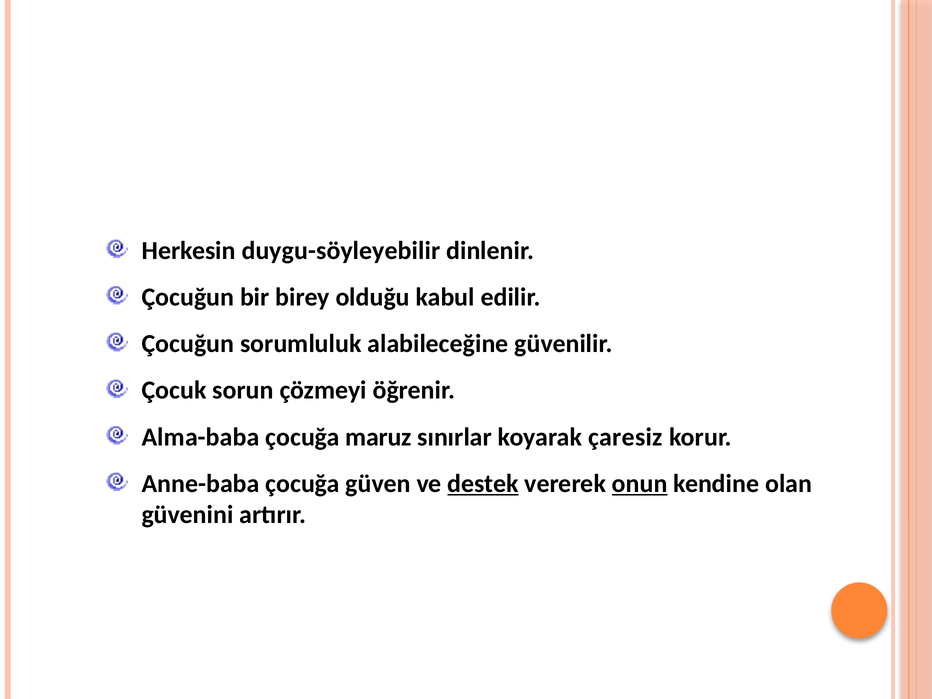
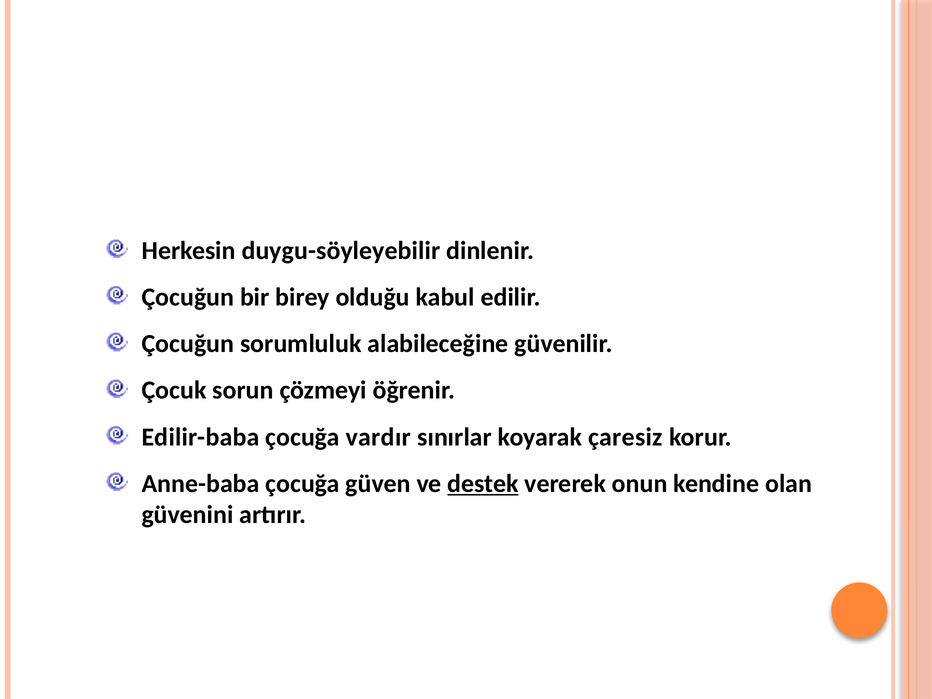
Alma-baba: Alma-baba -> Edilir-baba (201, 437)
maruz: maruz -> vardır (378, 437)
onun underline: present -> none (640, 484)
